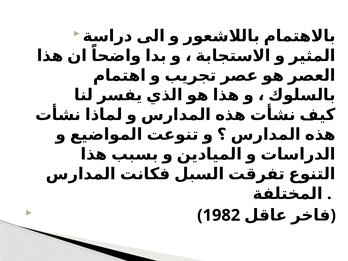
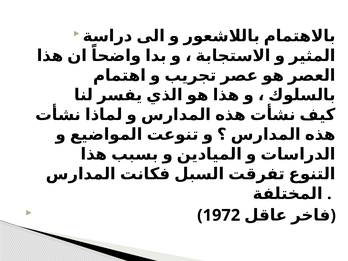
1982: 1982 -> 1972 (221, 215)
